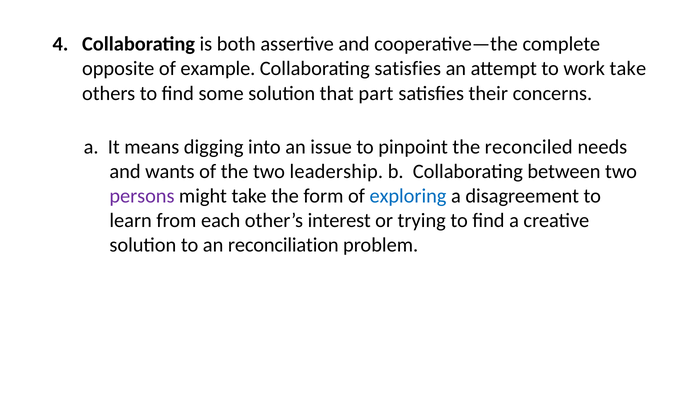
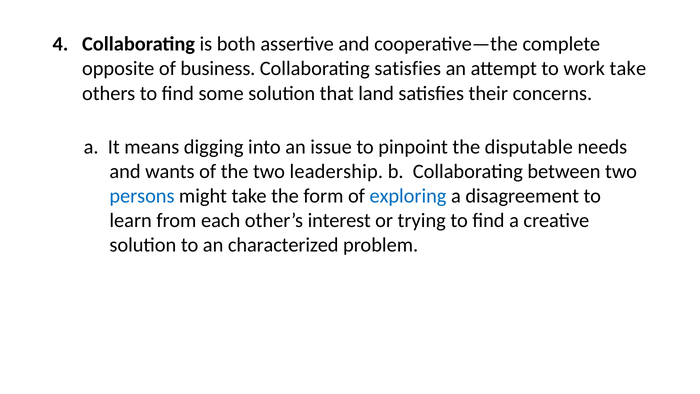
example: example -> business (218, 69)
part: part -> land (376, 93)
reconciled: reconciled -> disputable (529, 147)
persons colour: purple -> blue (142, 196)
reconciliation: reconciliation -> characterized (283, 245)
